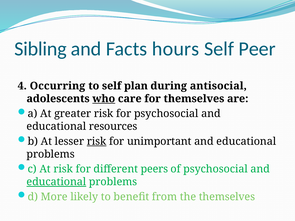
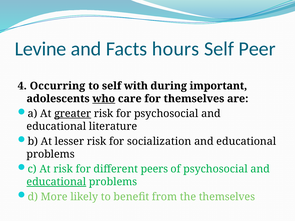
Sibling: Sibling -> Levine (41, 49)
plan: plan -> with (136, 86)
antisocial: antisocial -> important (218, 86)
greater underline: none -> present (73, 114)
resources: resources -> literature (113, 127)
risk underline: present -> none (97, 141)
unimportant: unimportant -> socialization (159, 141)
